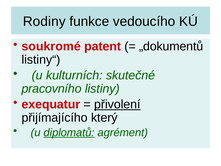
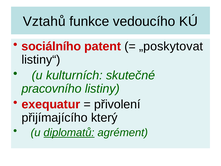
Rodiny: Rodiny -> Vztahů (44, 21)
soukromé: soukromé -> sociálního (51, 46)
„dokumentů: „dokumentů -> „poskytovat (171, 46)
přivolení underline: present -> none (117, 104)
